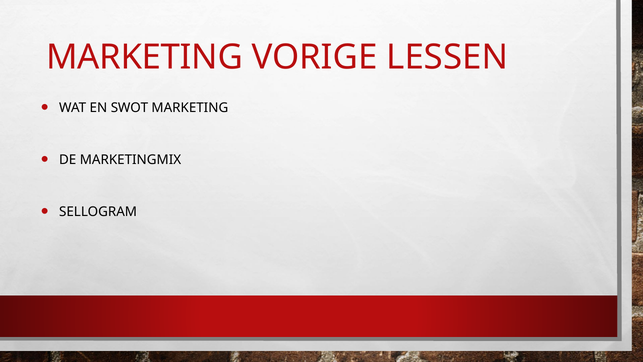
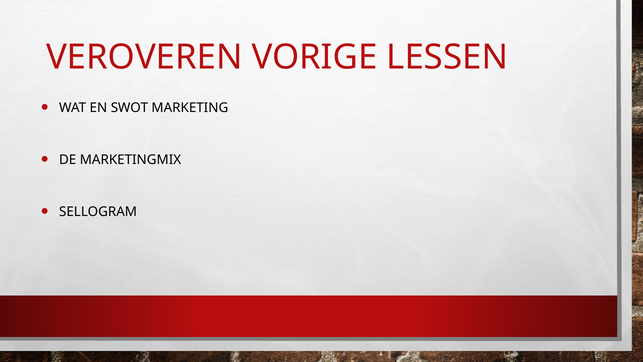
MARKETING: MARKETING -> VEROVEREN (144, 57)
